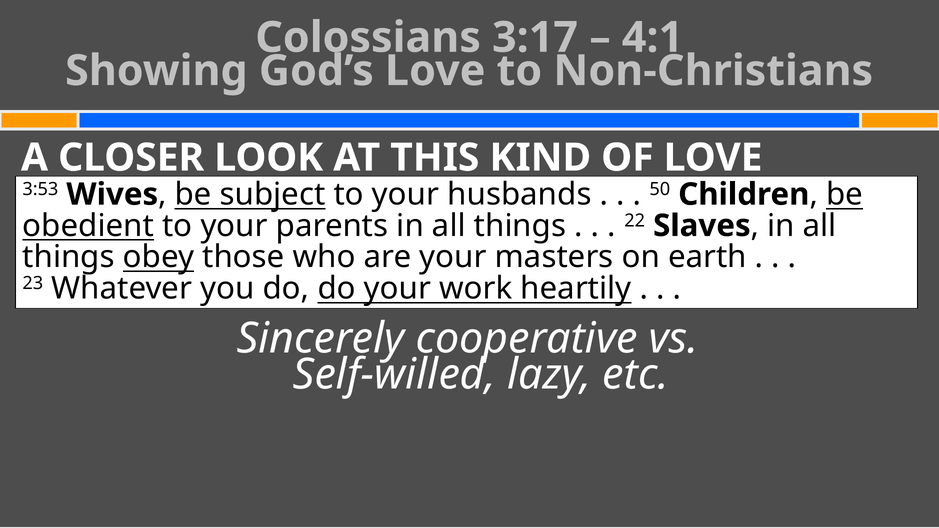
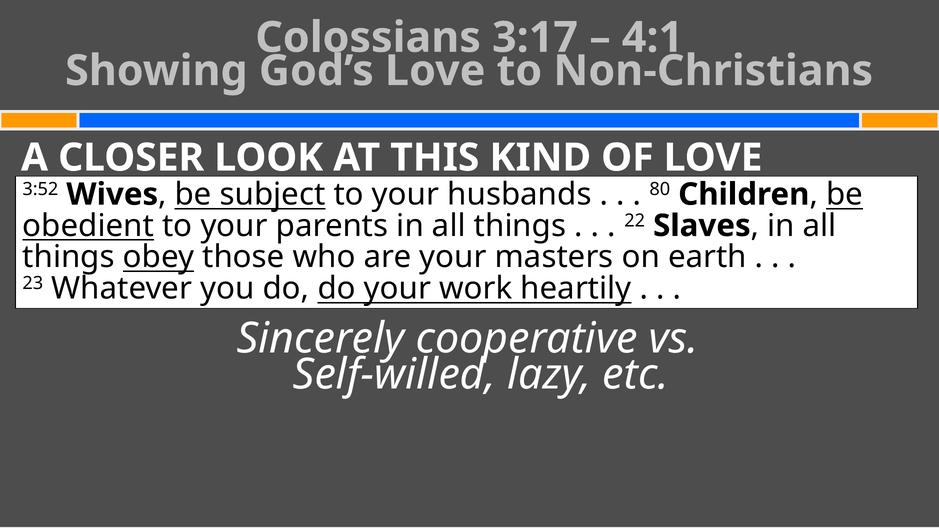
3:53: 3:53 -> 3:52 (40, 189)
50: 50 -> 80 (660, 189)
